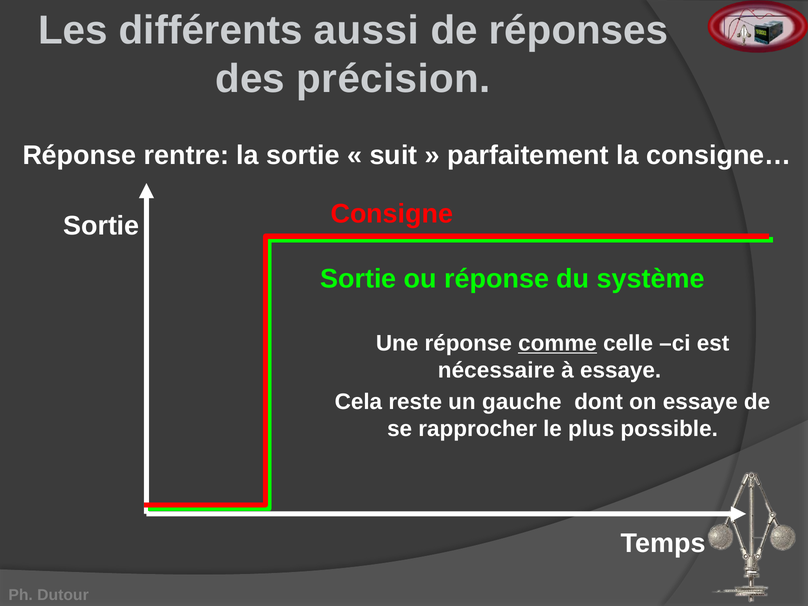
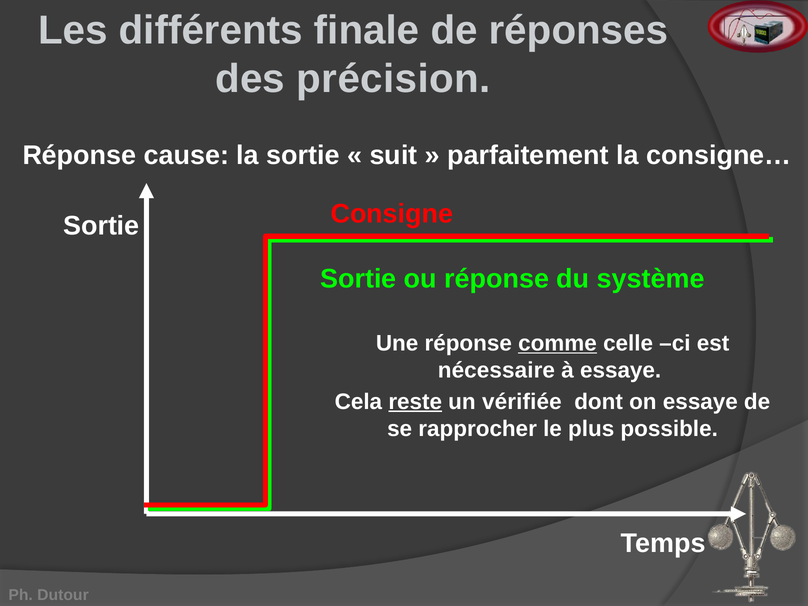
aussi: aussi -> finale (367, 30)
rentre: rentre -> cause (186, 156)
reste underline: none -> present (415, 402)
gauche: gauche -> vérifiée (522, 402)
